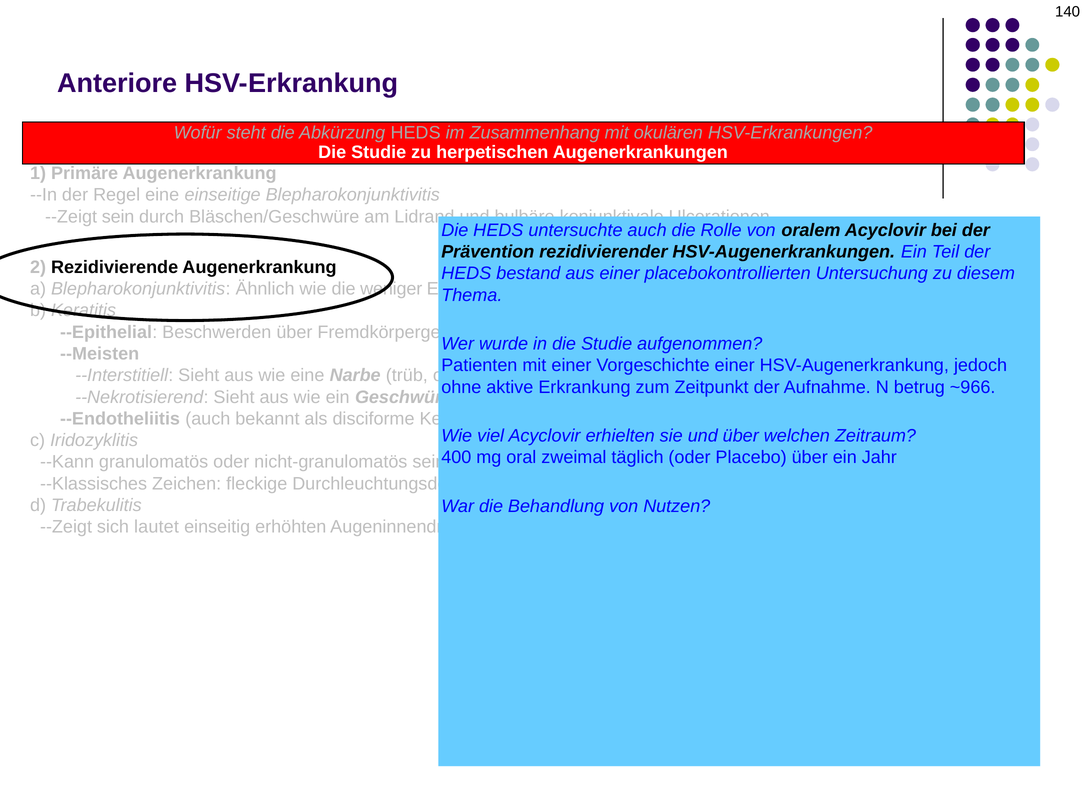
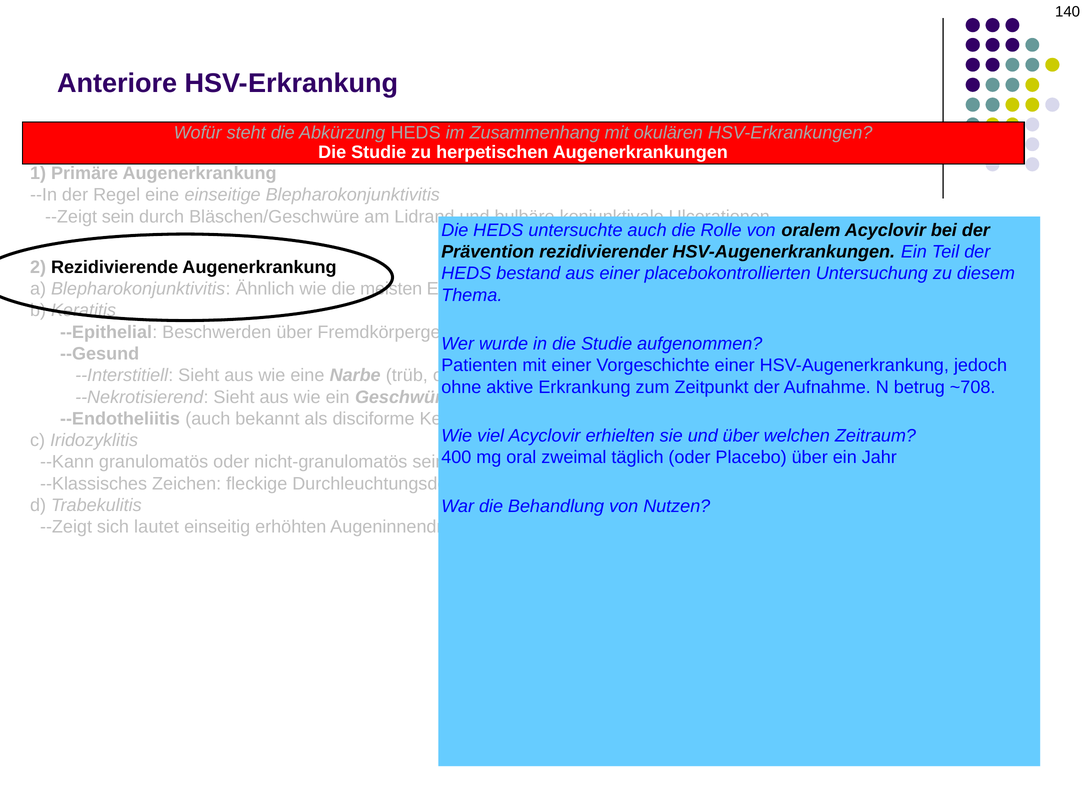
weniger: weniger -> meisten (391, 289)
--Meisten: --Meisten -> --Gesund (100, 354)
~966: ~966 -> ~708 (973, 387)
